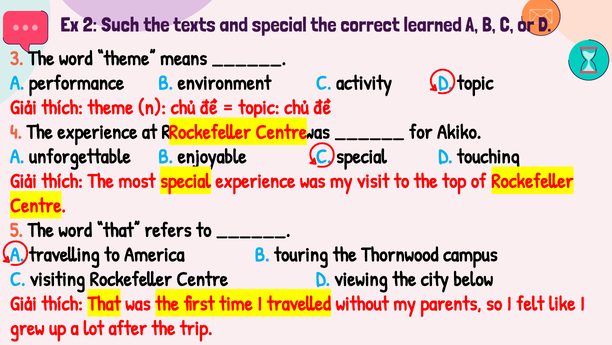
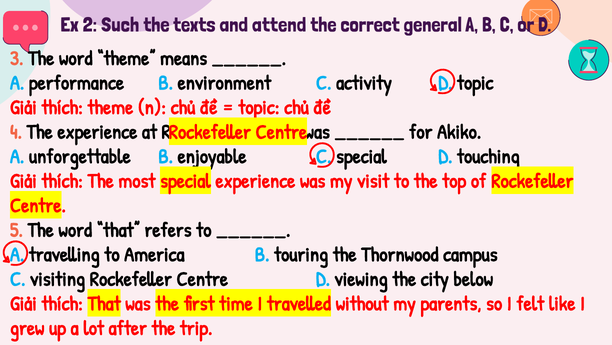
and special: special -> attend (279, 25)
learned: learned -> general (433, 25)
